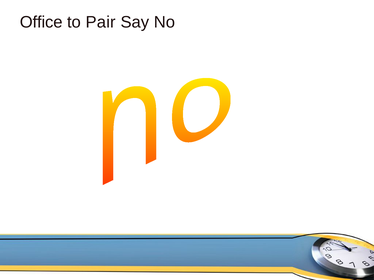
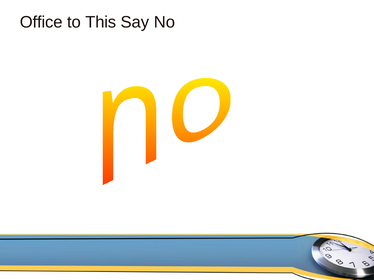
Pair: Pair -> This (101, 22)
